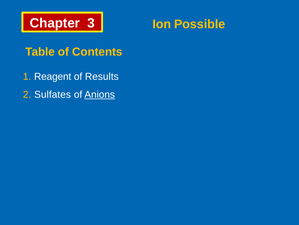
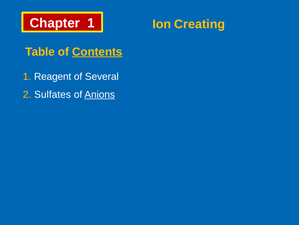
Chapter 3: 3 -> 1 (91, 23)
Possible: Possible -> Creating (200, 24)
Contents underline: none -> present (97, 52)
Results: Results -> Several (102, 76)
